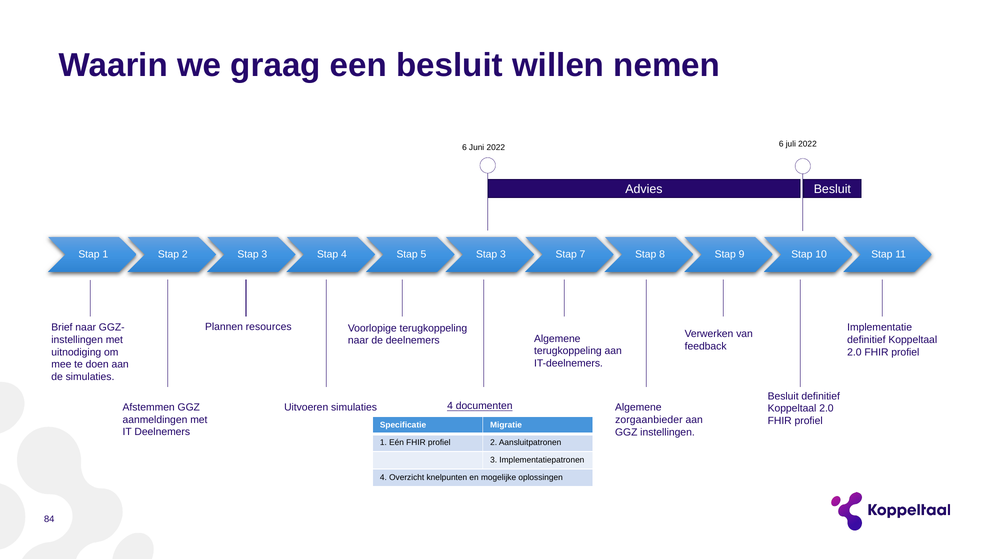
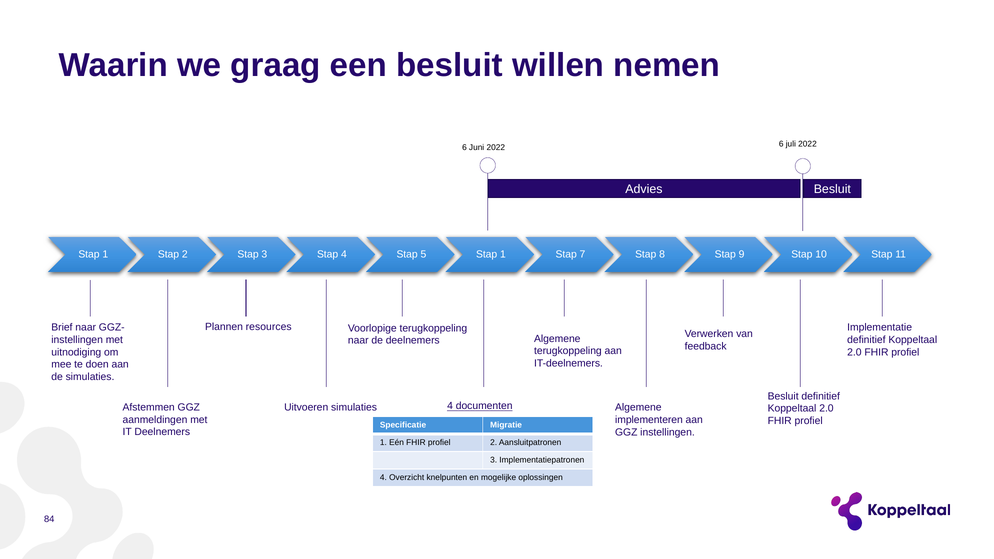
3: 3 -> 1 (503, 254)
zorgaanbieder: zorgaanbieder -> implementeren (649, 420)
